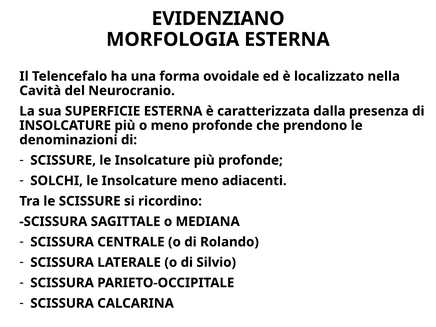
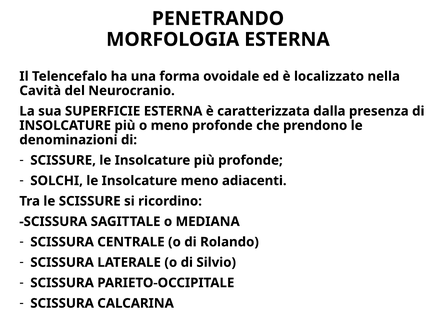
EVIDENZIANO: EVIDENZIANO -> PENETRANDO (218, 19)
